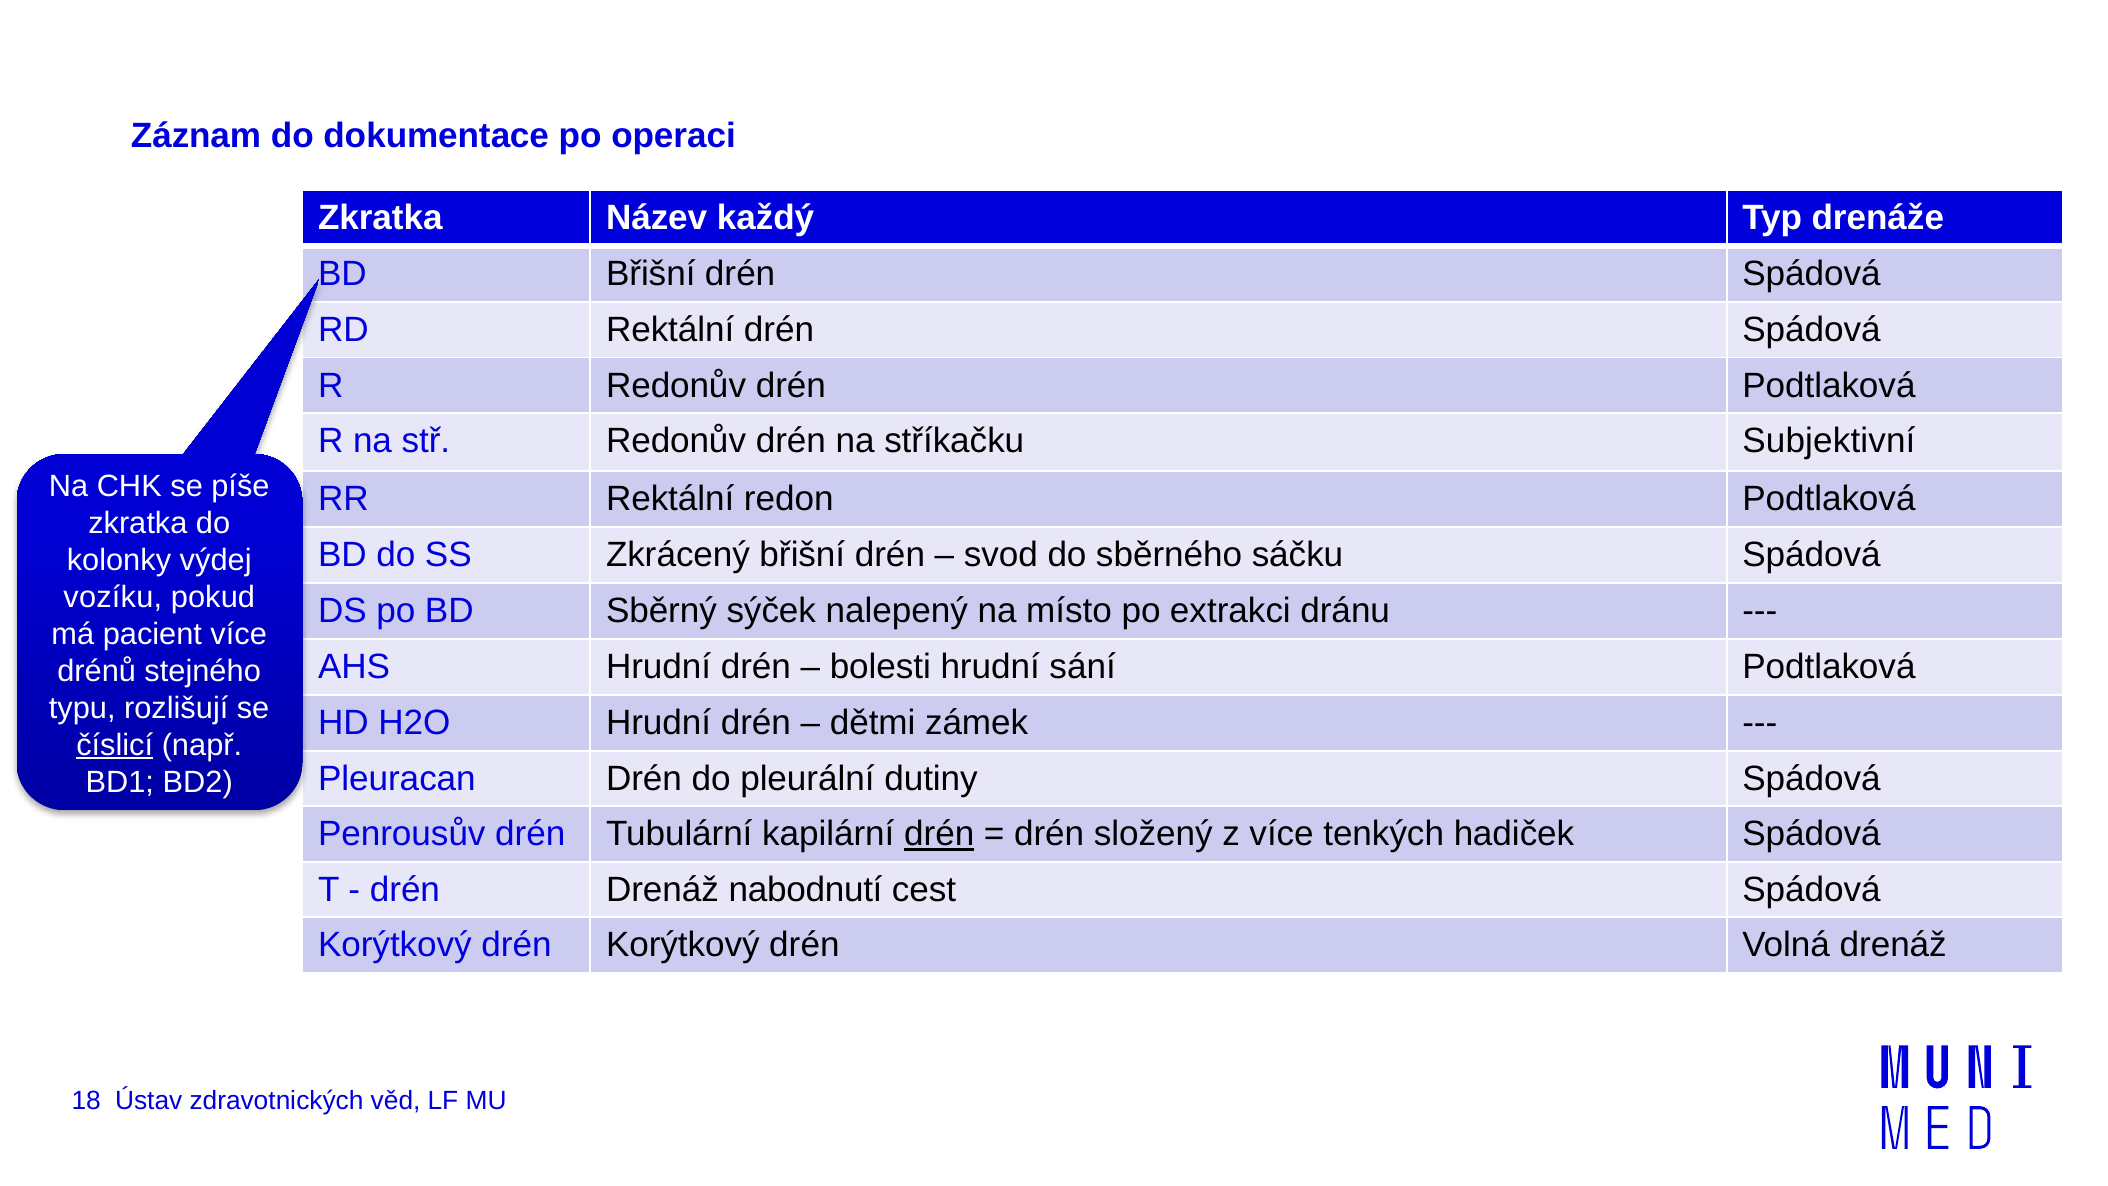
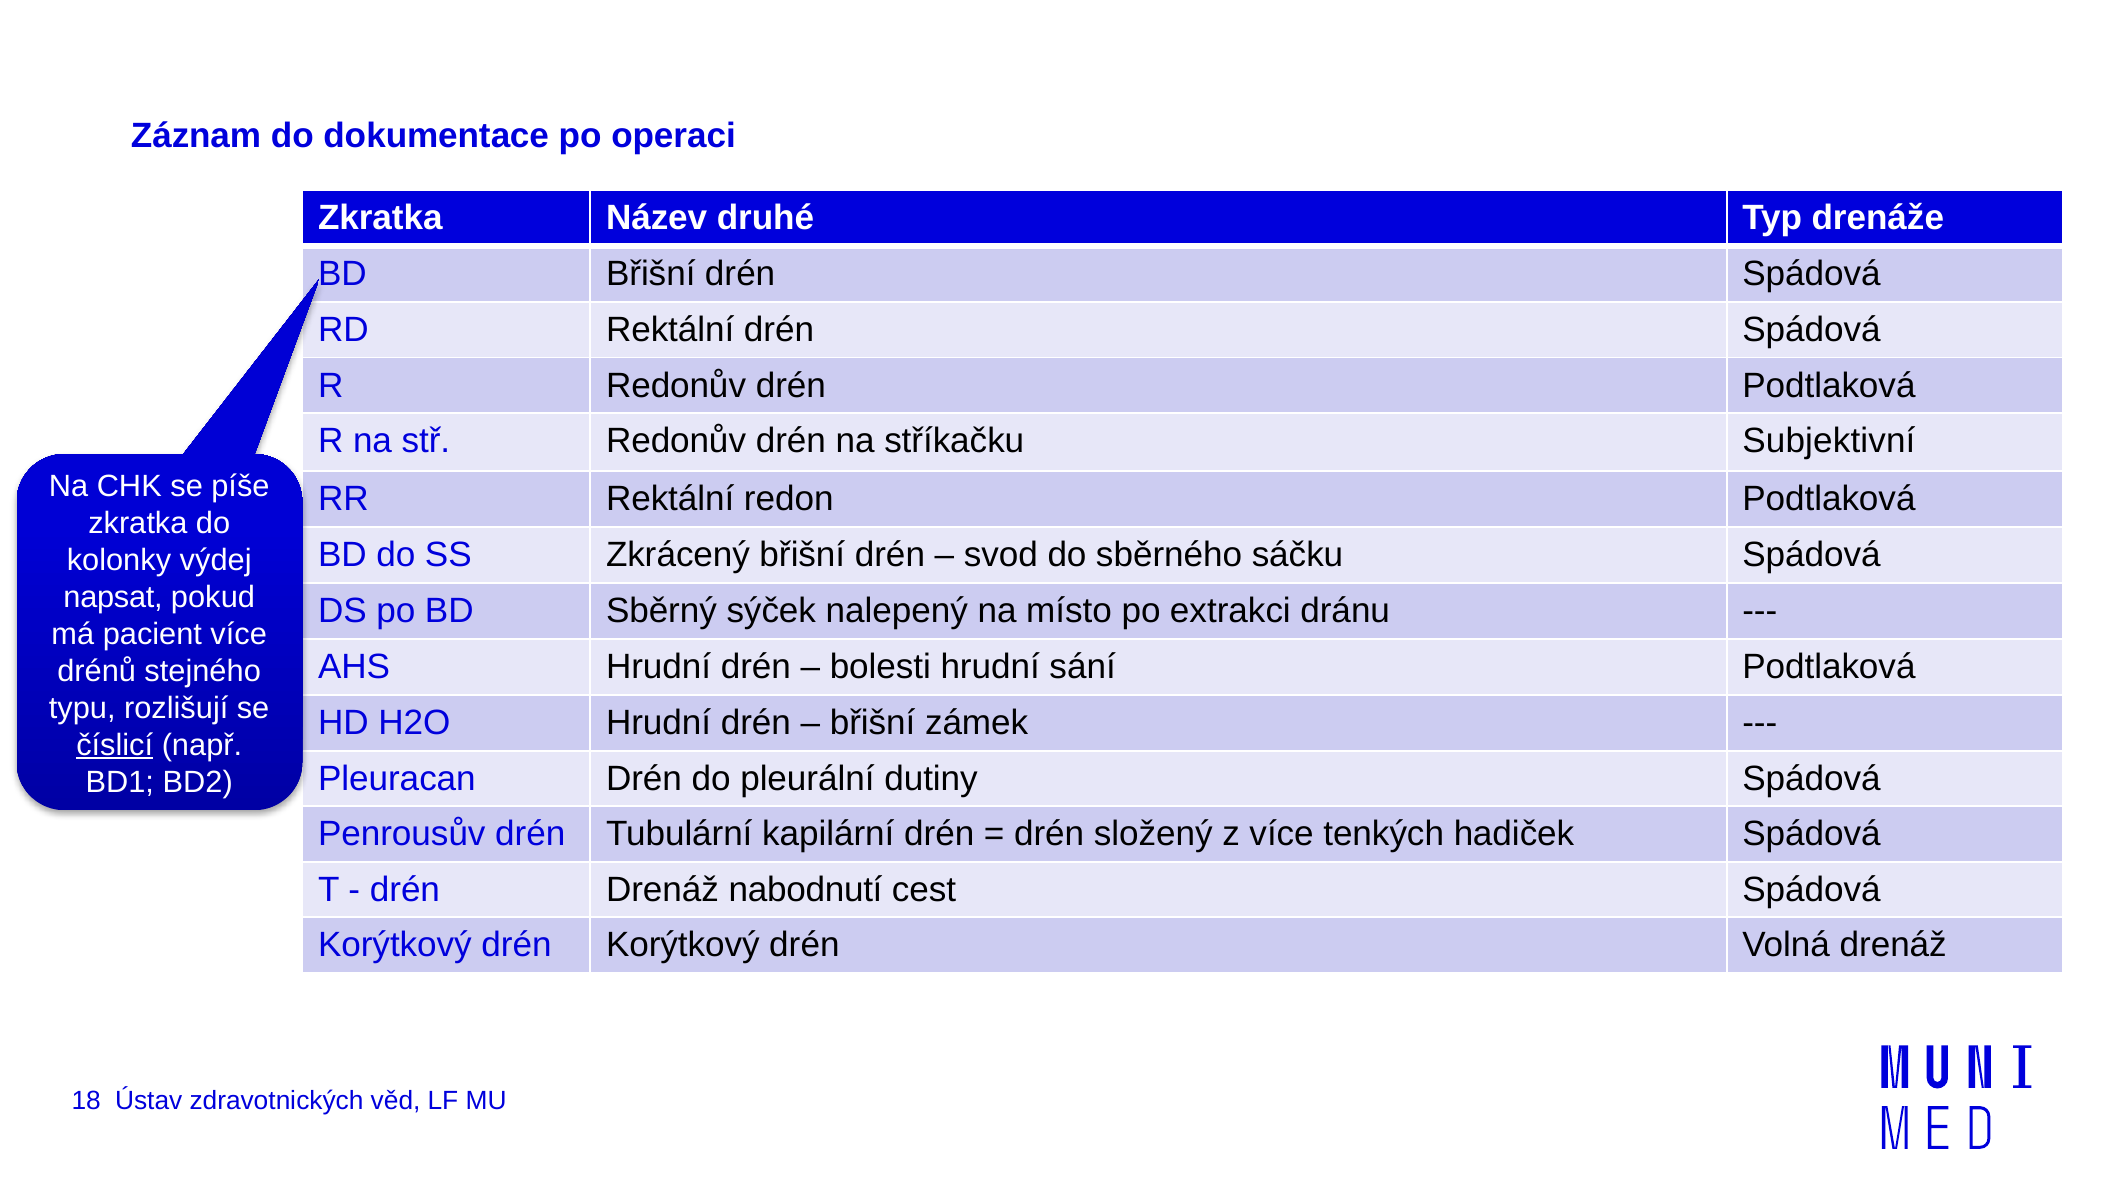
každý: každý -> druhé (765, 218)
vozíku: vozíku -> napsat (113, 597)
dětmi: dětmi -> břišní (873, 723)
drén underline: present -> none (939, 834)
